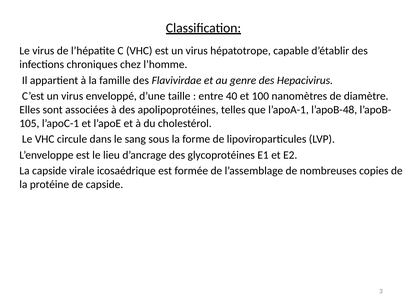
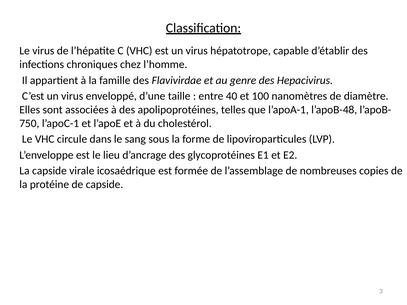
105: 105 -> 750 (29, 123)
